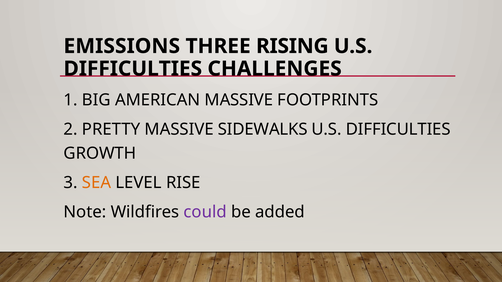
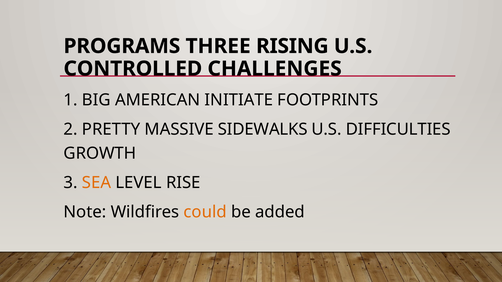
EMISSIONS: EMISSIONS -> PROGRAMS (122, 46)
DIFFICULTIES: DIFFICULTIES -> CONTROLLED (133, 69)
AMERICAN MASSIVE: MASSIVE -> INITIATE (239, 100)
could colour: purple -> orange (205, 212)
